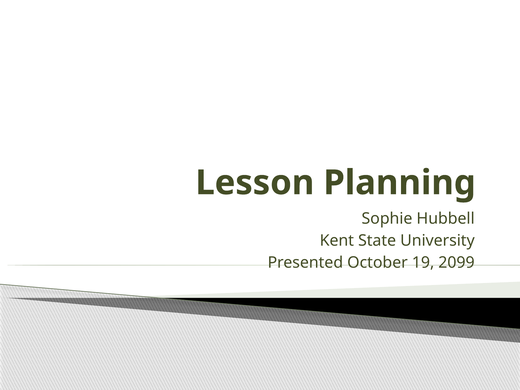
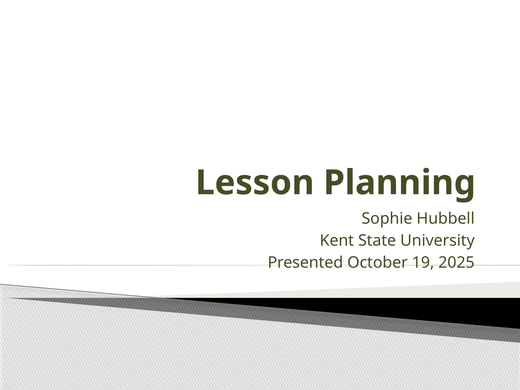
2099: 2099 -> 2025 (456, 262)
